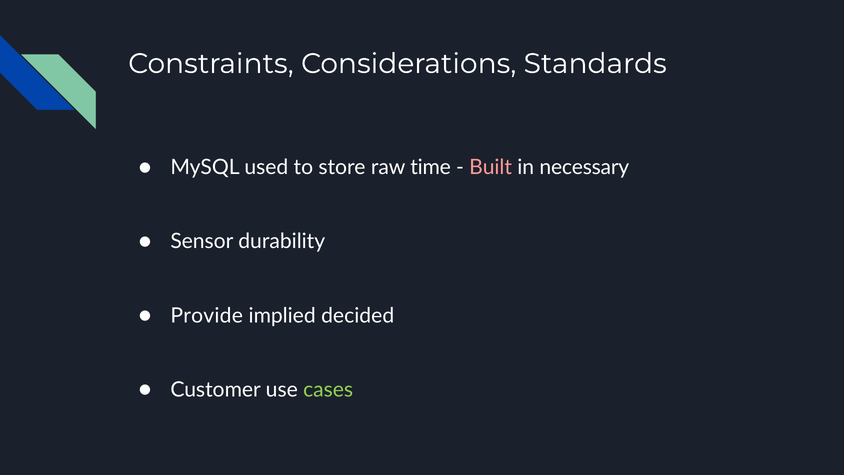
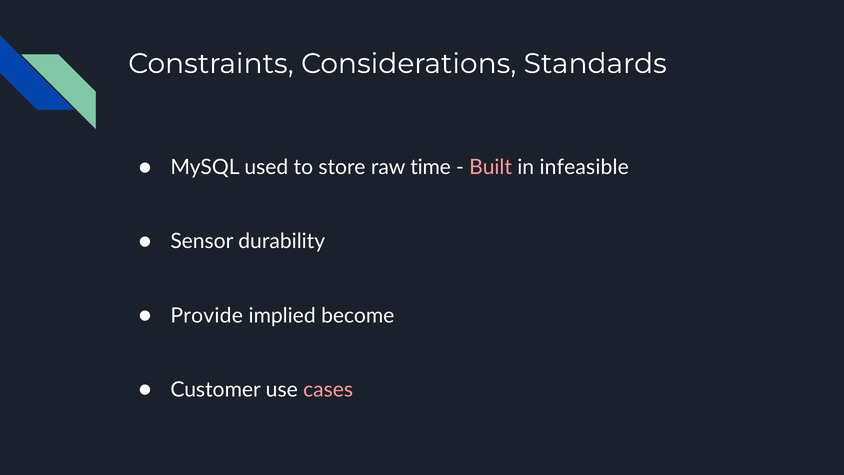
necessary: necessary -> infeasible (584, 167)
decided: decided -> become (358, 315)
cases colour: light green -> pink (328, 390)
